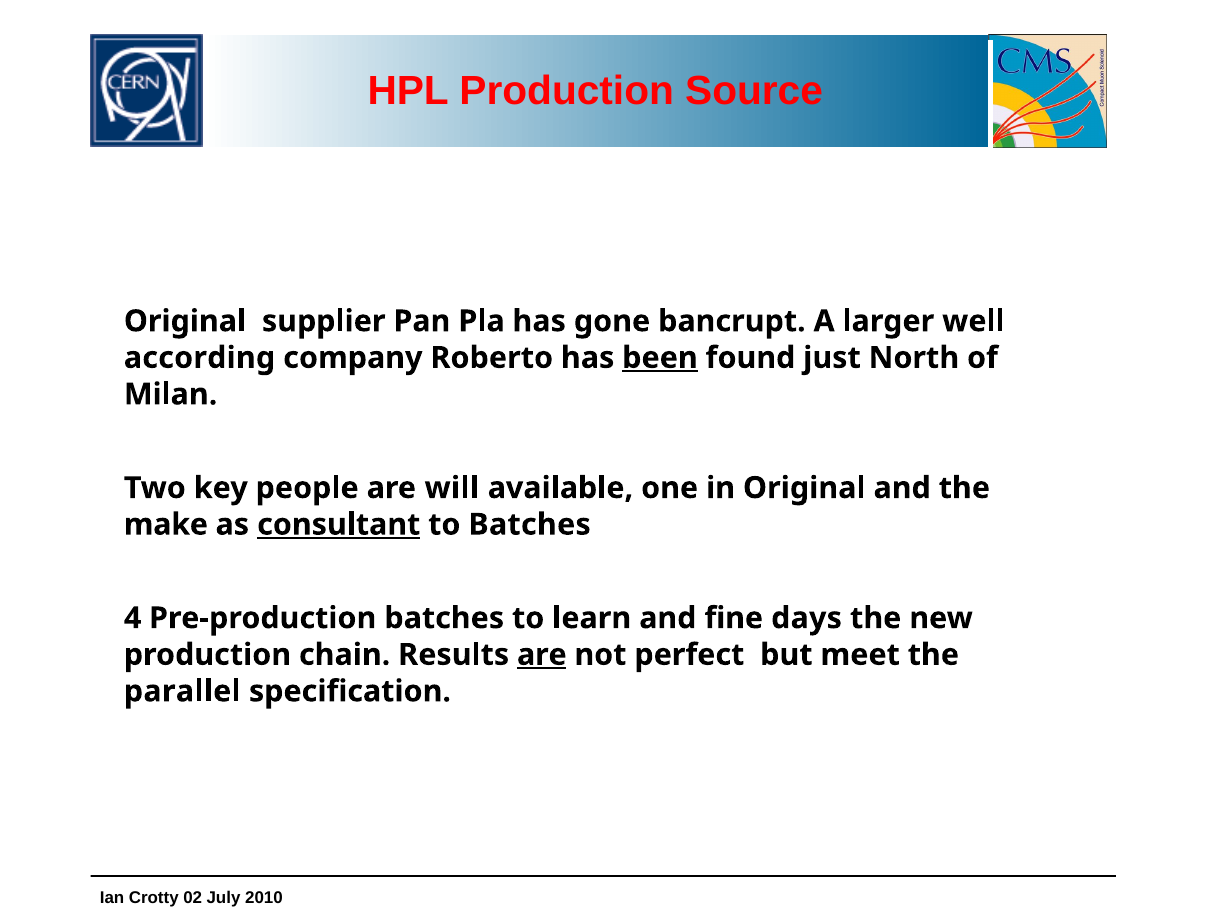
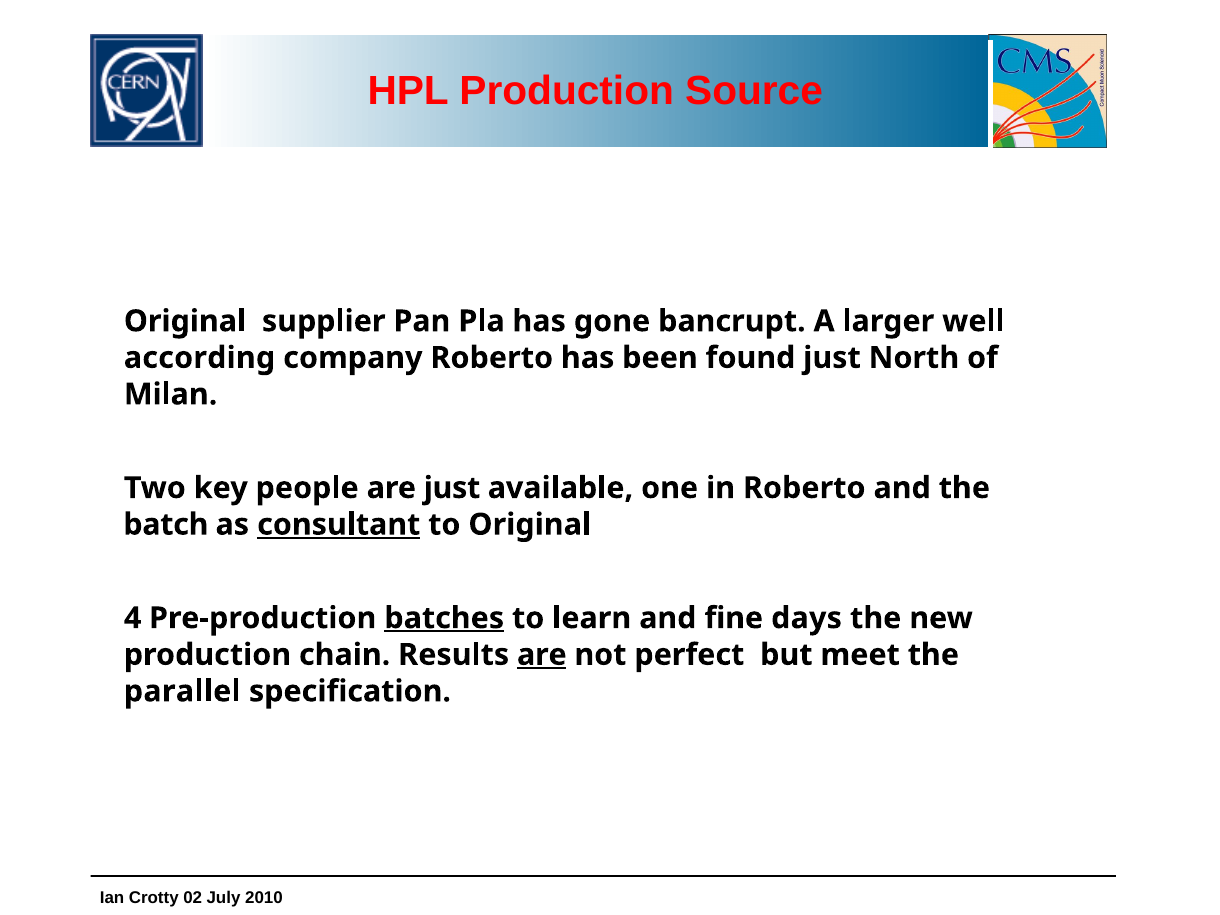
been underline: present -> none (660, 358)
are will: will -> just (452, 488)
in Original: Original -> Roberto (804, 488)
make: make -> batch (166, 525)
to Batches: Batches -> Original (530, 525)
batches underline: none -> present (444, 618)
